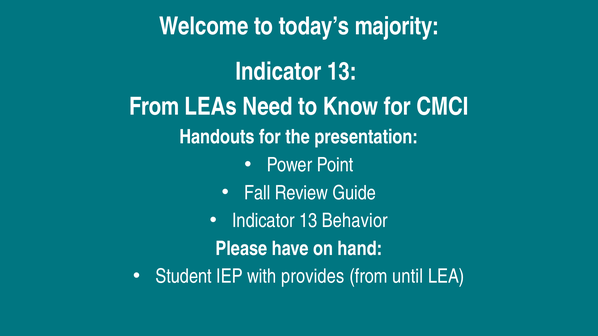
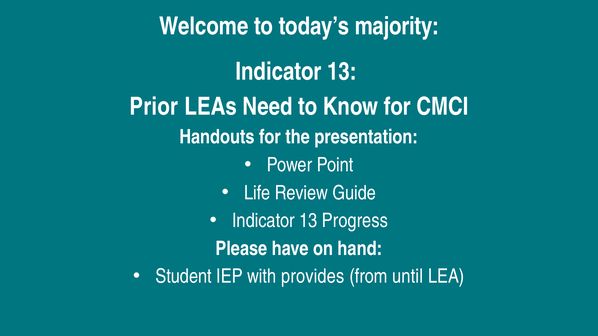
From: From -> Prior (154, 107)
Fall: Fall -> Life (257, 193)
Behavior: Behavior -> Progress (355, 221)
